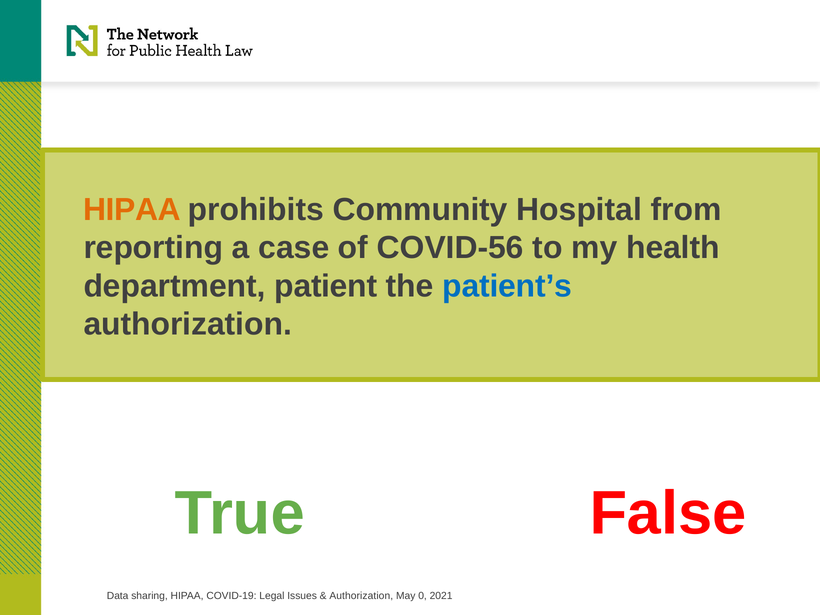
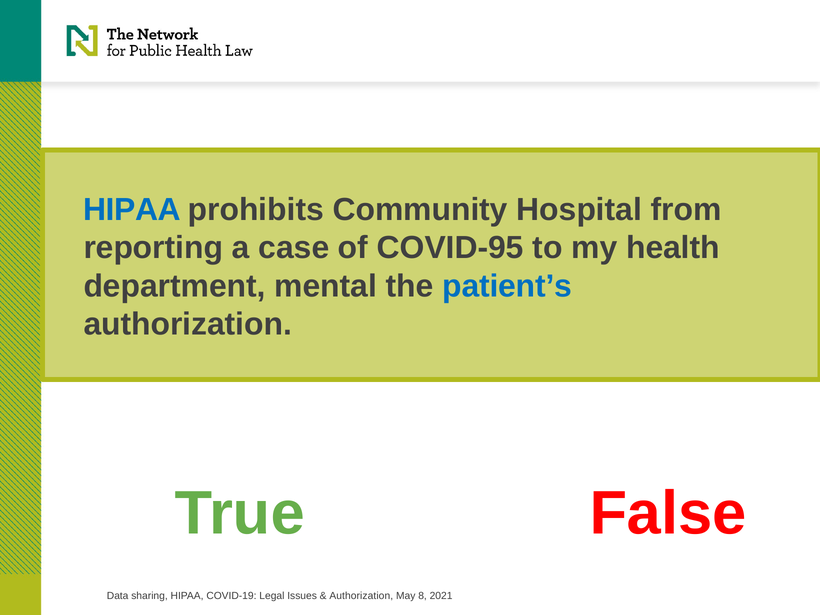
HIPAA colour: orange -> blue (132, 210)
COVID-56: COVID-56 -> COVID-95 (450, 248)
patient: patient -> mental (326, 286)
0: 0 -> 8 (423, 596)
